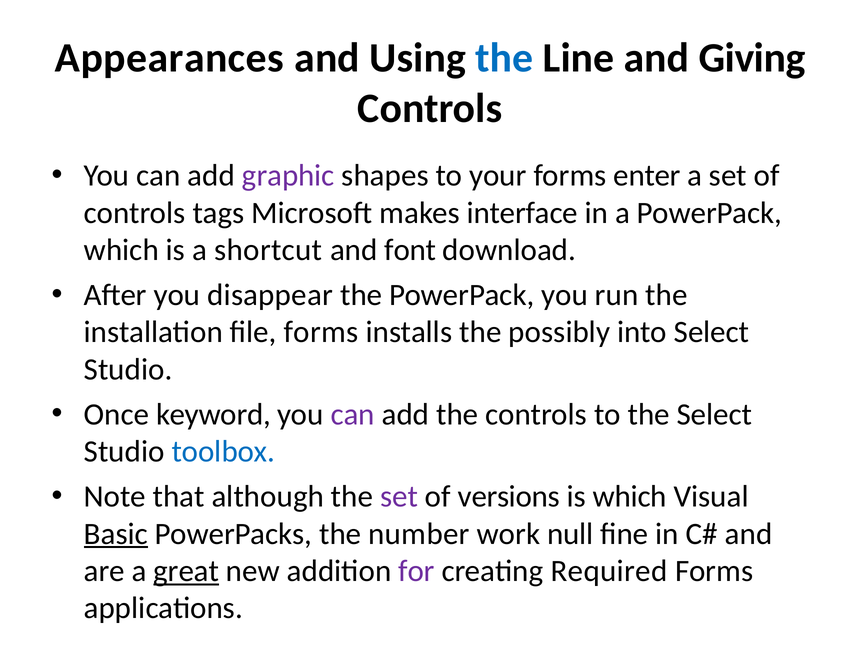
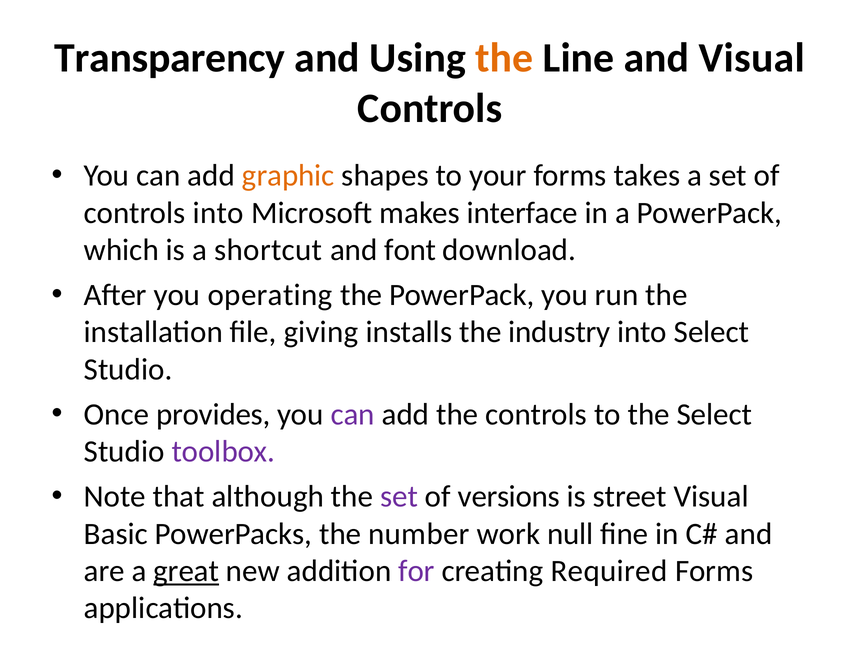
Appearances: Appearances -> Transparency (170, 58)
the colour: blue -> orange (504, 58)
and Giving: Giving -> Visual (752, 58)
graphic colour: purple -> orange (288, 176)
enter: enter -> takes (647, 176)
controls tags: tags -> into (218, 213)
disappear: disappear -> operating (270, 295)
file forms: forms -> giving (321, 332)
possibly: possibly -> industry (559, 332)
keyword: keyword -> provides (213, 414)
toolbox colour: blue -> purple (223, 452)
is which: which -> street (630, 497)
Basic underline: present -> none (116, 534)
